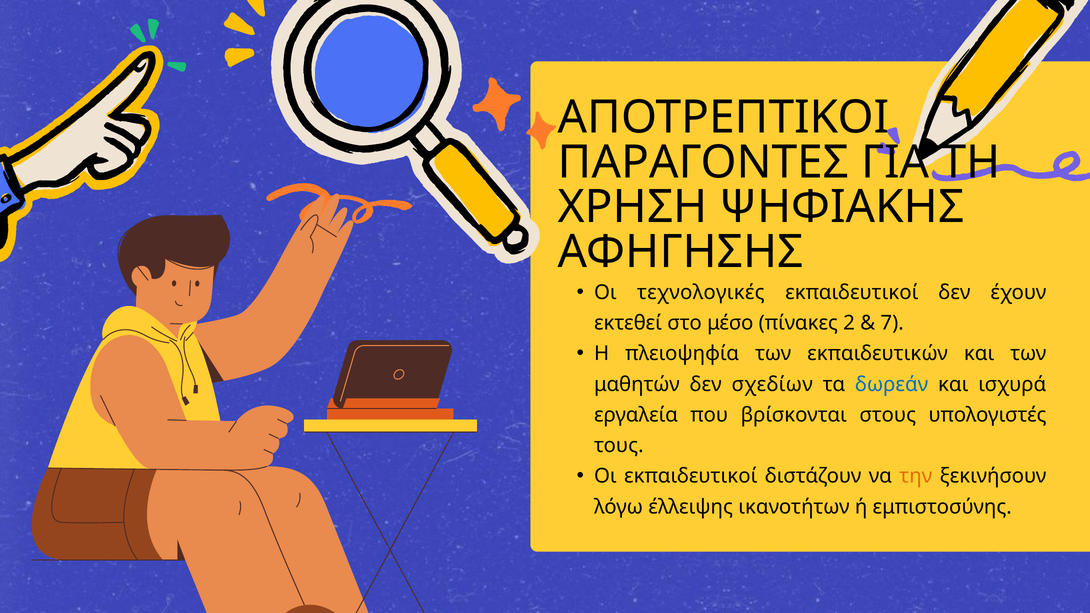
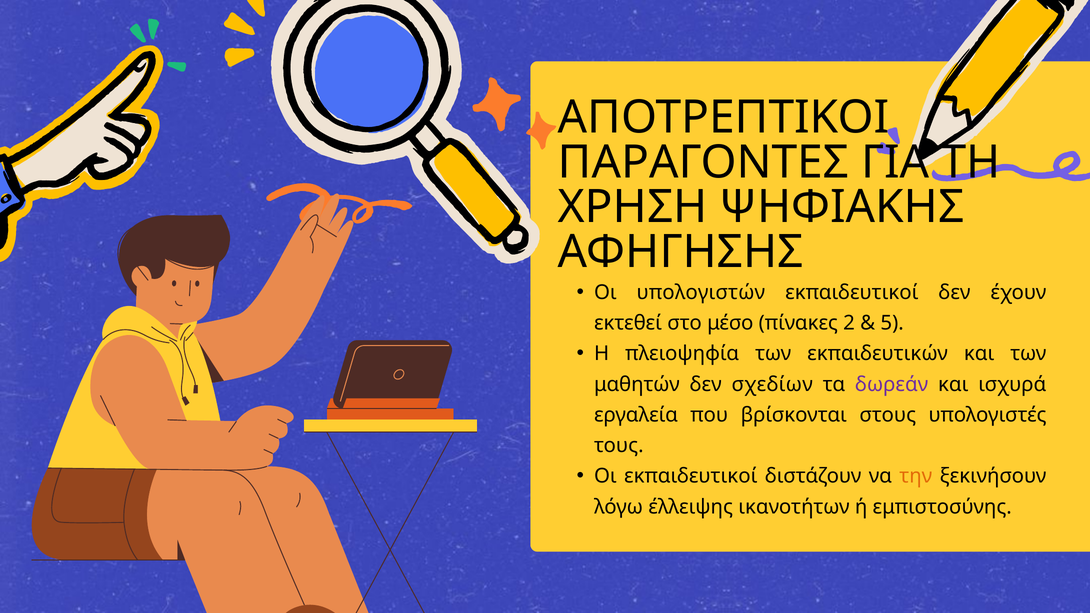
τεχνολογικές: τεχνολογικές -> υπολογιστών (701, 292)
7: 7 -> 5 (892, 323)
δωρεάν colour: blue -> purple (892, 384)
